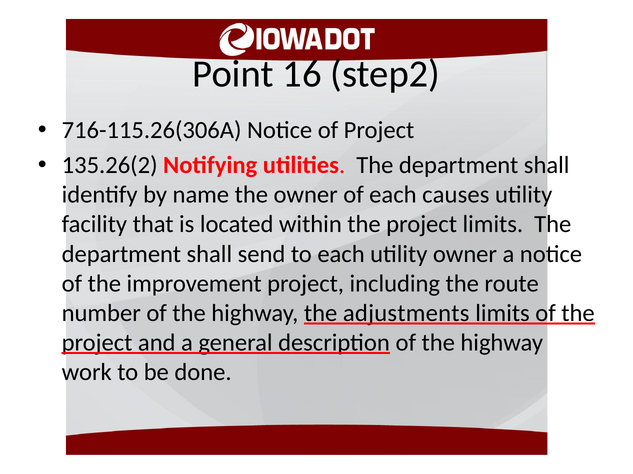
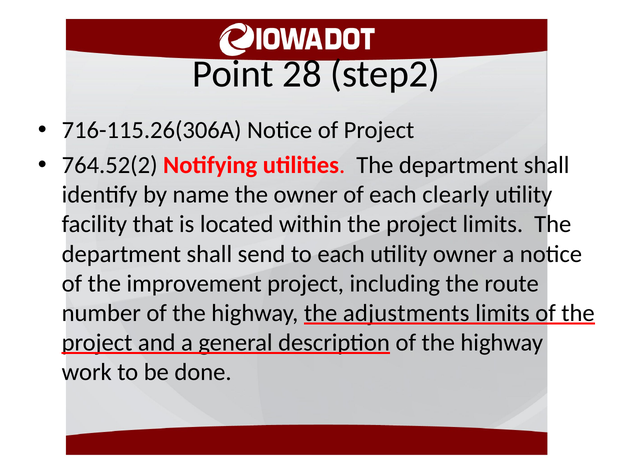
16: 16 -> 28 (302, 74)
135.26(2: 135.26(2 -> 764.52(2 (110, 166)
causes: causes -> clearly (456, 195)
